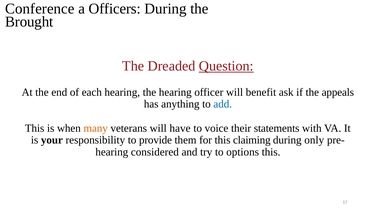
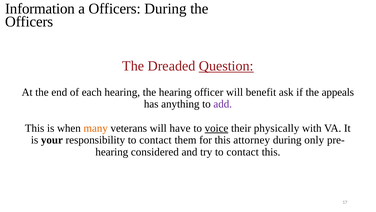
Conference: Conference -> Information (40, 9)
Brought: Brought -> Officers (29, 22)
add colour: blue -> purple (223, 104)
voice underline: none -> present (217, 128)
statements: statements -> physically (277, 128)
responsibility to provide: provide -> contact (155, 140)
claiming: claiming -> attorney (252, 140)
try to options: options -> contact (243, 152)
